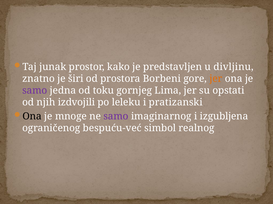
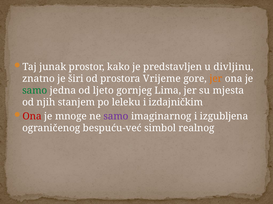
Borbeni: Borbeni -> Vrijeme (162, 79)
samo colour: purple -> green (35, 91)
toku: toku -> ljeto (103, 91)
opstati: opstati -> mjesta (228, 91)
izdvojili: izdvojili -> stanjem (76, 103)
pratizanski: pratizanski -> izdajničkim (176, 103)
Ona colour: black -> red (32, 117)
